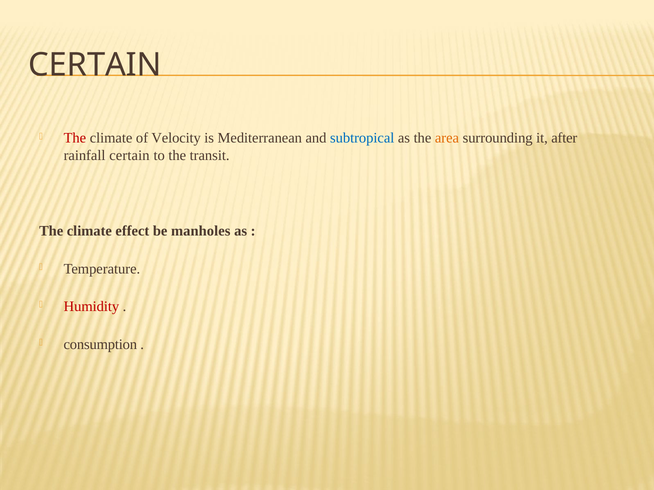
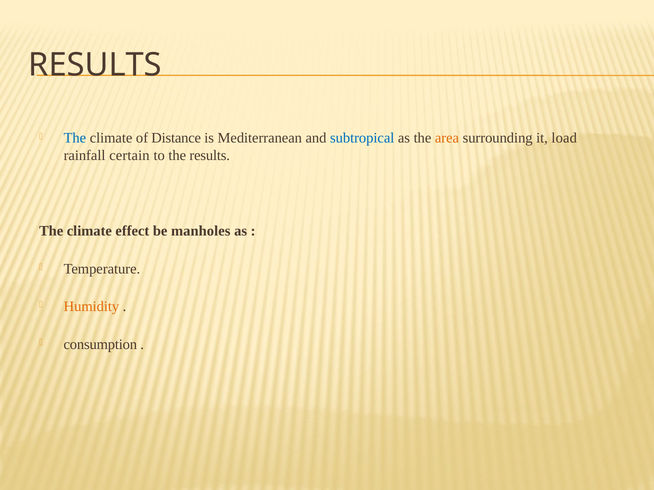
CERTAIN: CERTAIN -> RESULTS (95, 65)
The colour: red -> blue (75, 138)
Velocity: Velocity -> Distance (176, 138)
after: after -> load (564, 138)
the transit: transit -> results (210, 156)
Humidity colour: red -> orange (91, 307)
